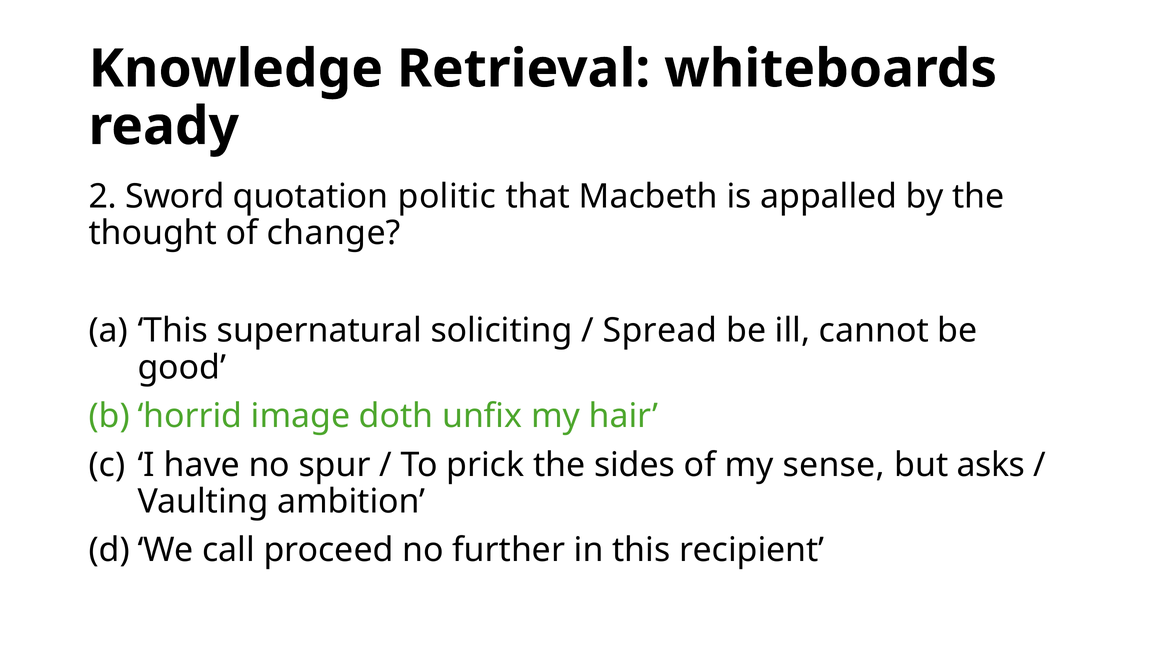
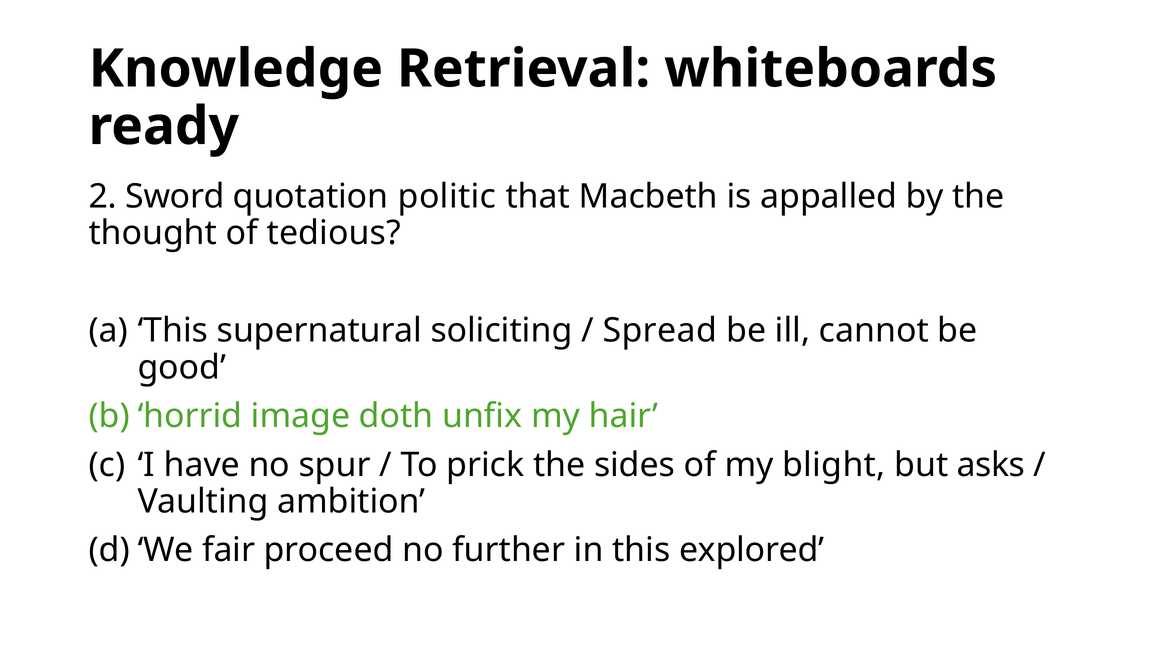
change: change -> tedious (334, 233)
sense: sense -> blight (834, 465)
call: call -> fair (229, 550)
recipient: recipient -> explored (752, 550)
